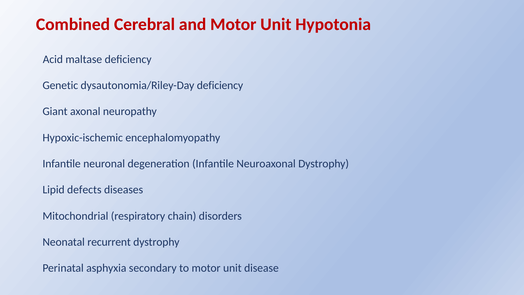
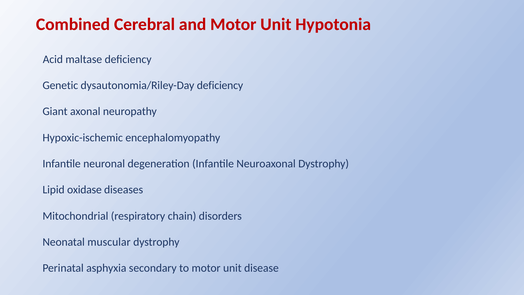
defects: defects -> oxidase (84, 190)
recurrent: recurrent -> muscular (109, 242)
